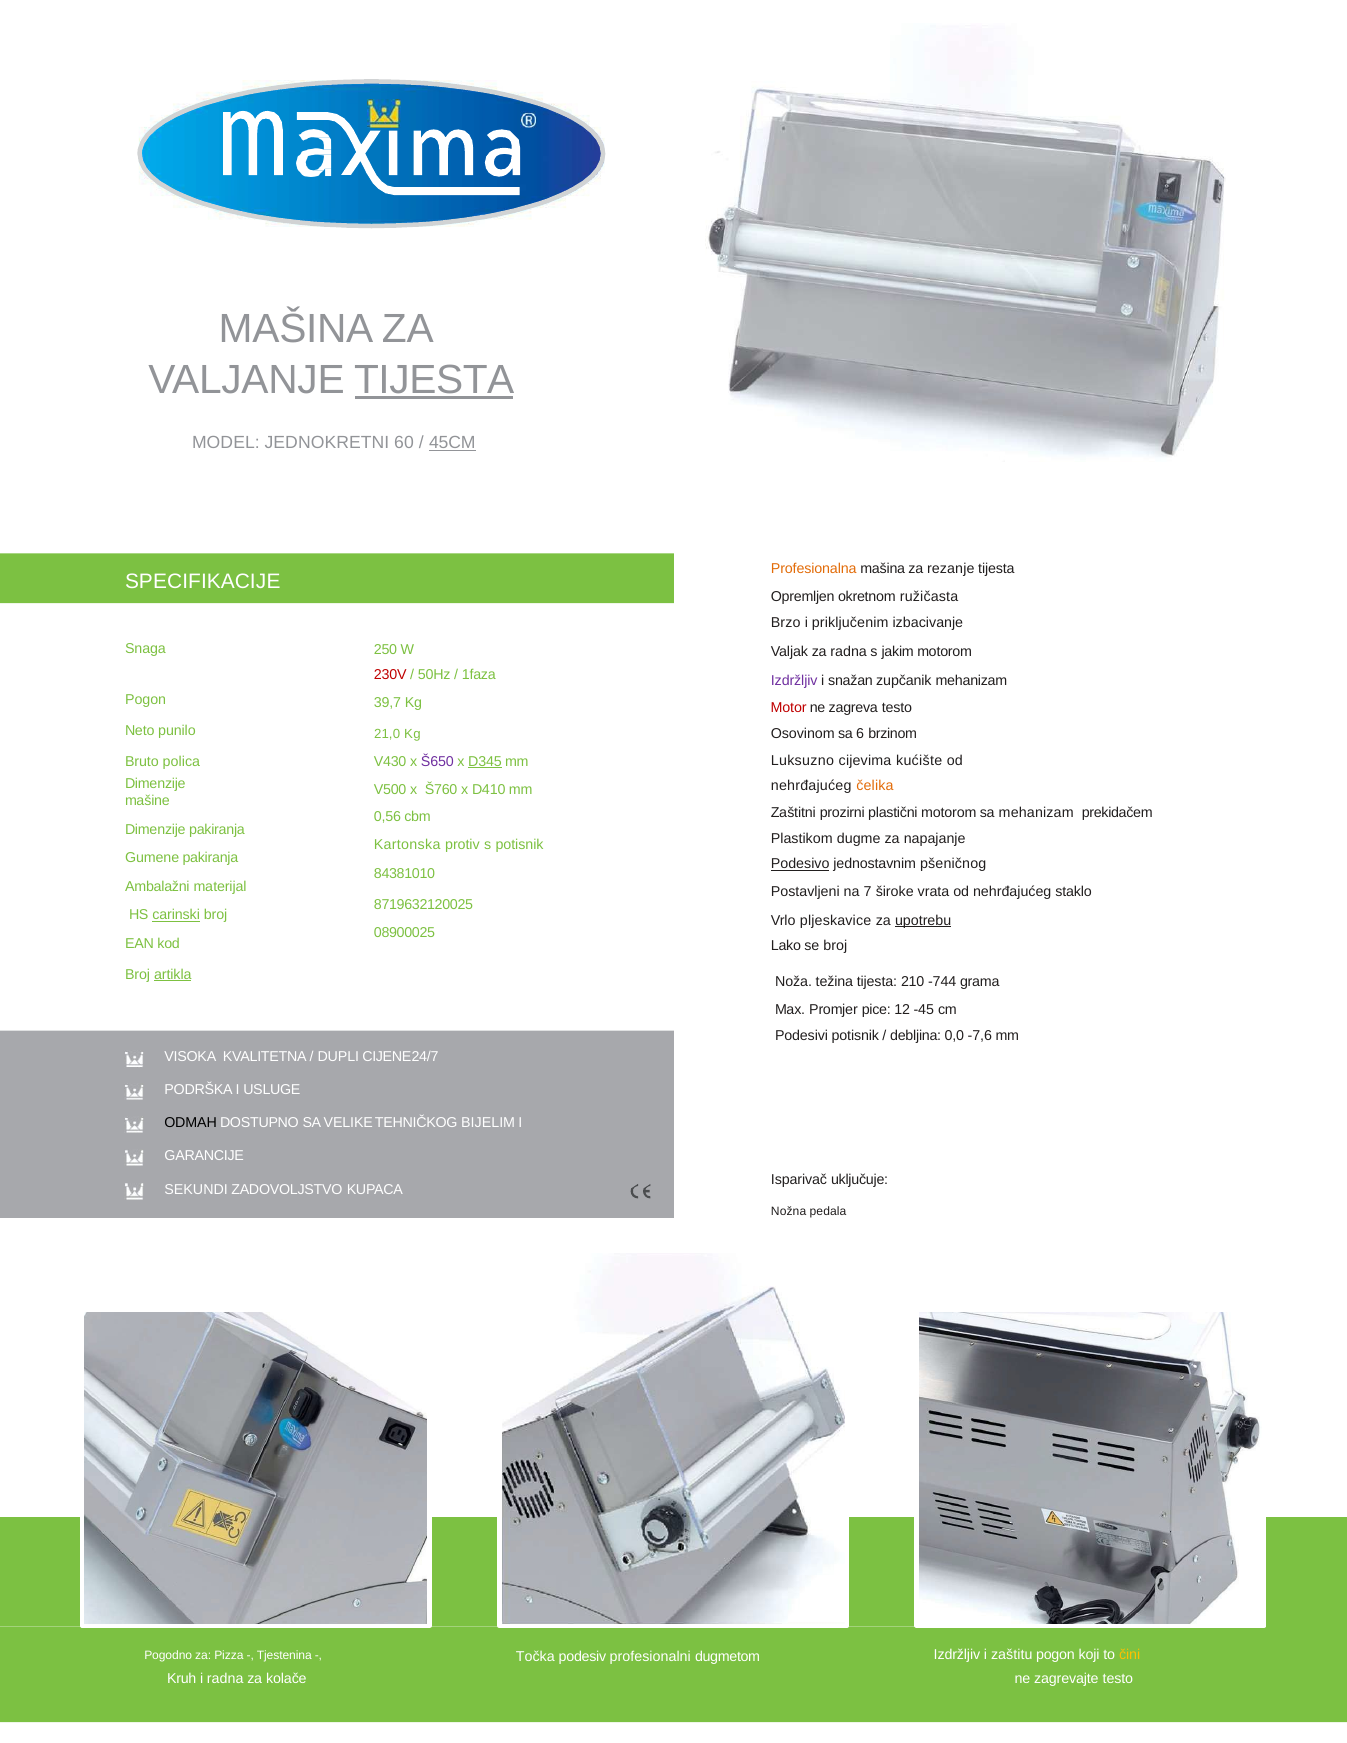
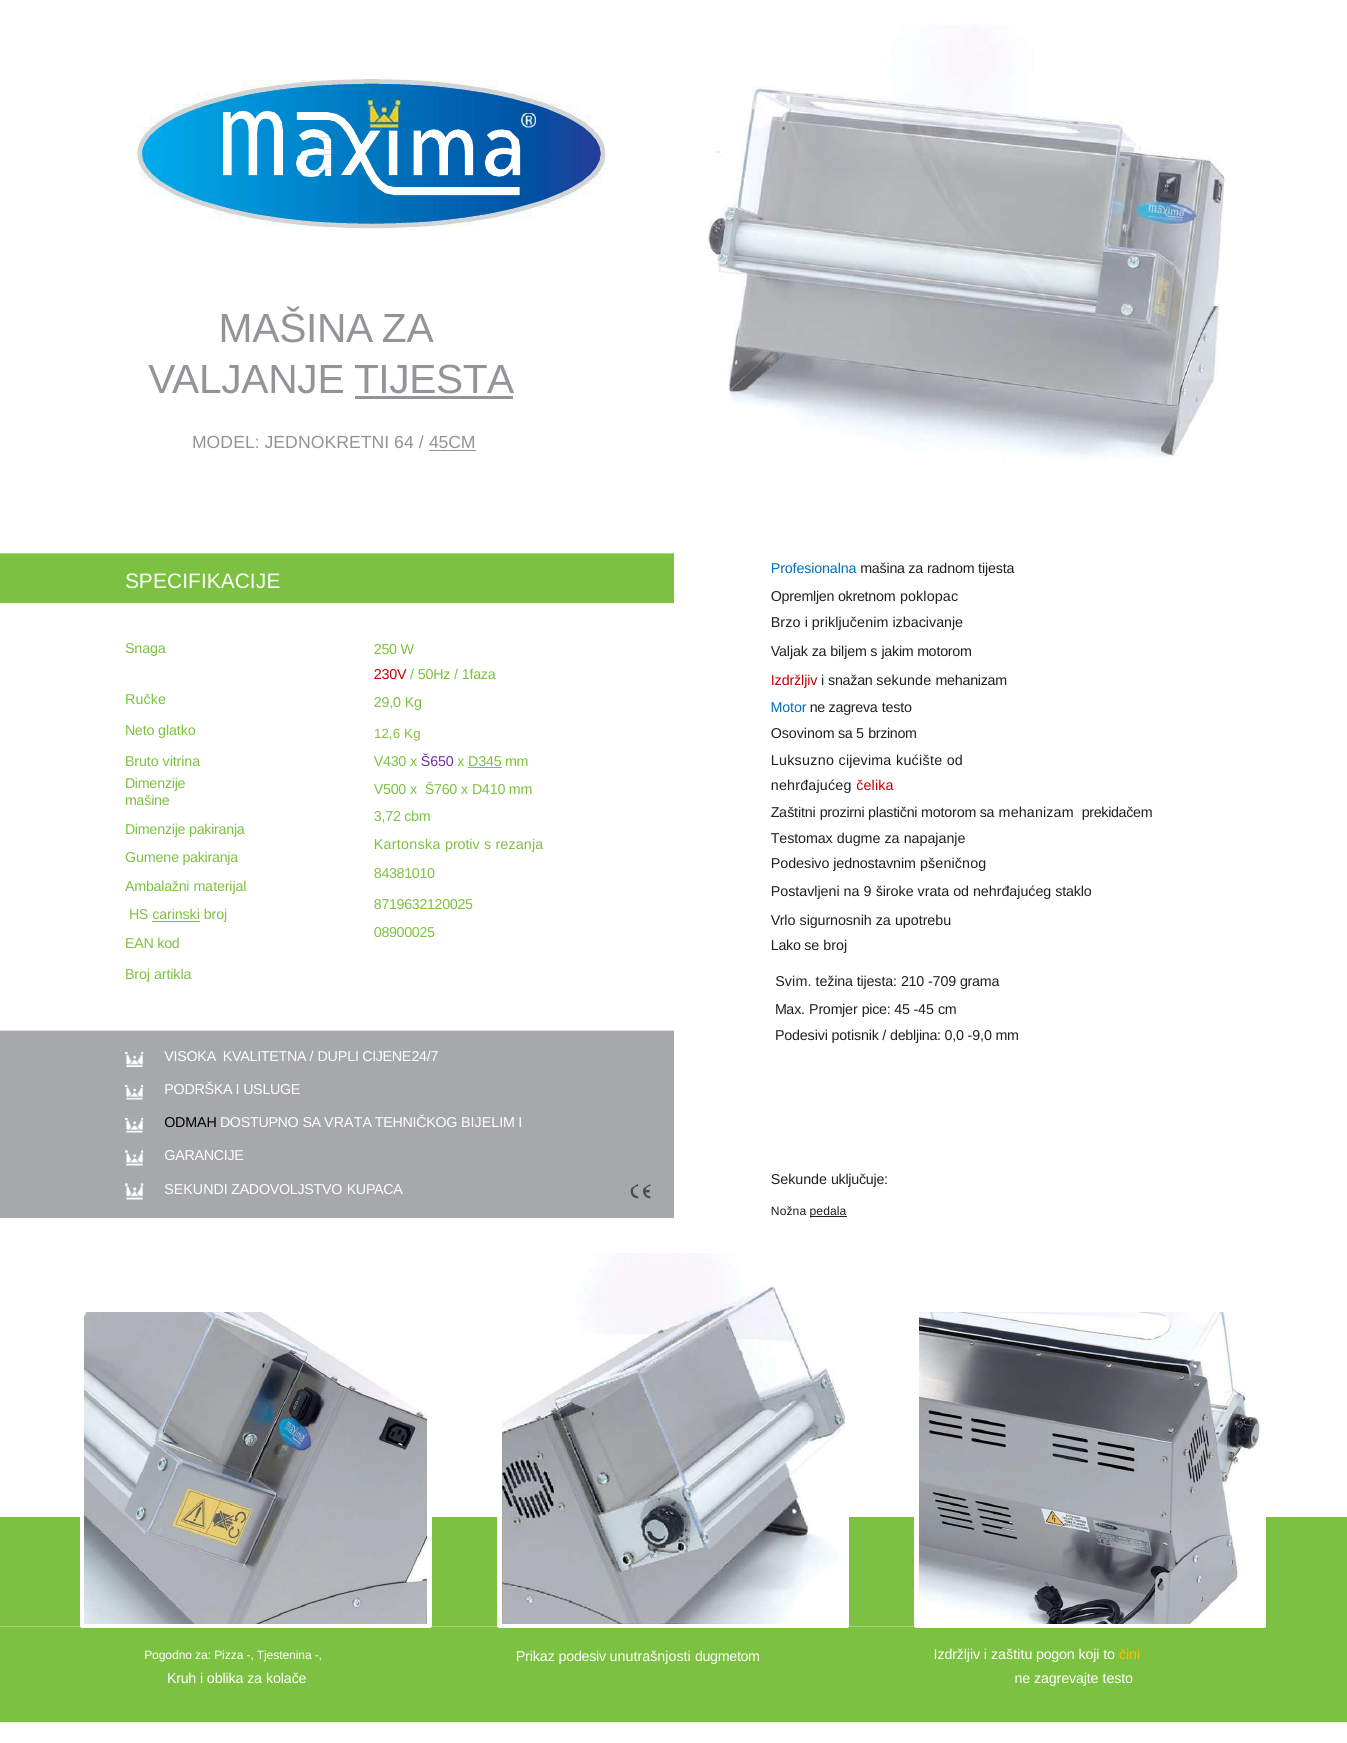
60: 60 -> 64 (404, 443)
Profesionalna colour: orange -> blue (814, 569)
rezanje: rezanje -> radnom (951, 569)
ružičasta: ružičasta -> poklopac (929, 597)
za radna: radna -> biljem (849, 652)
Izdržljiv colour: purple -> red (794, 681)
snažan zupčanik: zupčanik -> sekunde (904, 681)
Pogon: Pogon -> Ručke (146, 699)
39,7: 39,7 -> 29,0 (387, 703)
Motor colour: red -> blue (789, 707)
punilo: punilo -> glatko (177, 731)
6: 6 -> 5 (860, 734)
21,0: 21,0 -> 12,6 (387, 735)
polica: polica -> vitrina (181, 762)
čelika colour: orange -> red (875, 786)
0,56: 0,56 -> 3,72 (387, 817)
Plastikom: Plastikom -> Testomax (802, 838)
s potisnik: potisnik -> rezanja (519, 845)
Podesivo underline: present -> none (800, 864)
7: 7 -> 9 (868, 892)
pljeskavice: pljeskavice -> sigurnosnih (836, 920)
upotrebu underline: present -> none (923, 920)
artikla underline: present -> none (173, 974)
Noža: Noža -> Svim (793, 982)
-744: -744 -> -709 (942, 982)
12: 12 -> 45 (902, 1010)
-7,6: -7,6 -> -9,0 (980, 1036)
SA VELIKE: VELIKE -> VRATA (348, 1123)
Isparivač: Isparivač -> Sekunde (799, 1180)
pedala underline: none -> present (828, 1212)
Točka: Točka -> Prikaz (535, 1657)
profesionalni: profesionalni -> unutrašnjosti (650, 1657)
i radna: radna -> oblika (225, 1679)
